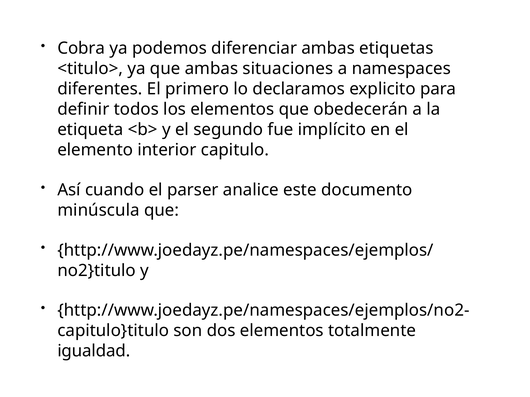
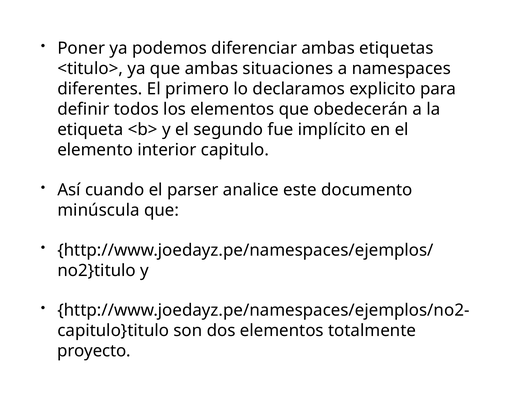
Cobra: Cobra -> Poner (81, 48)
igualdad: igualdad -> proyecto (94, 351)
